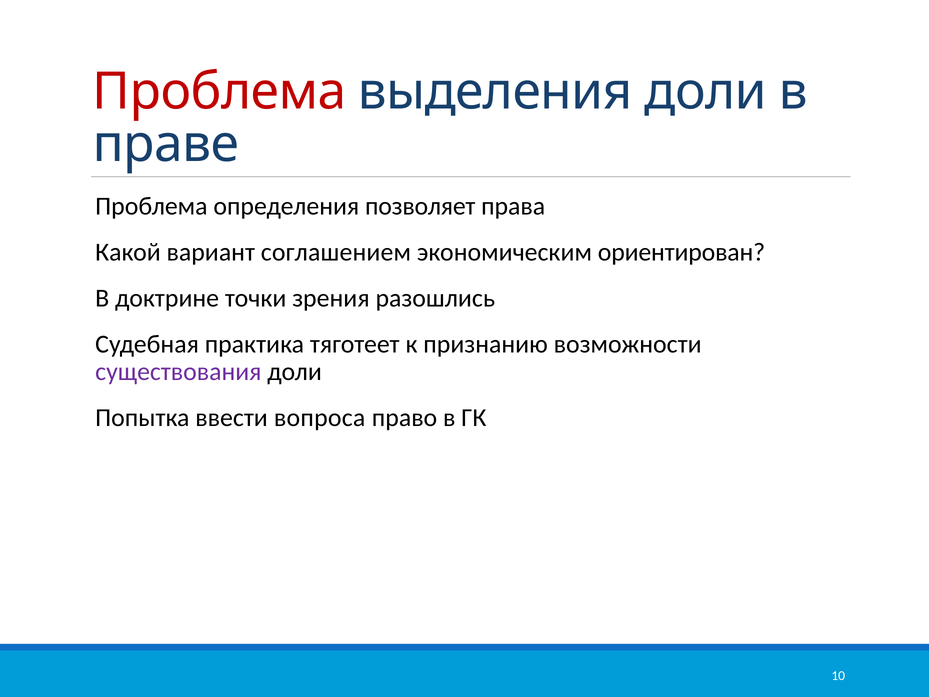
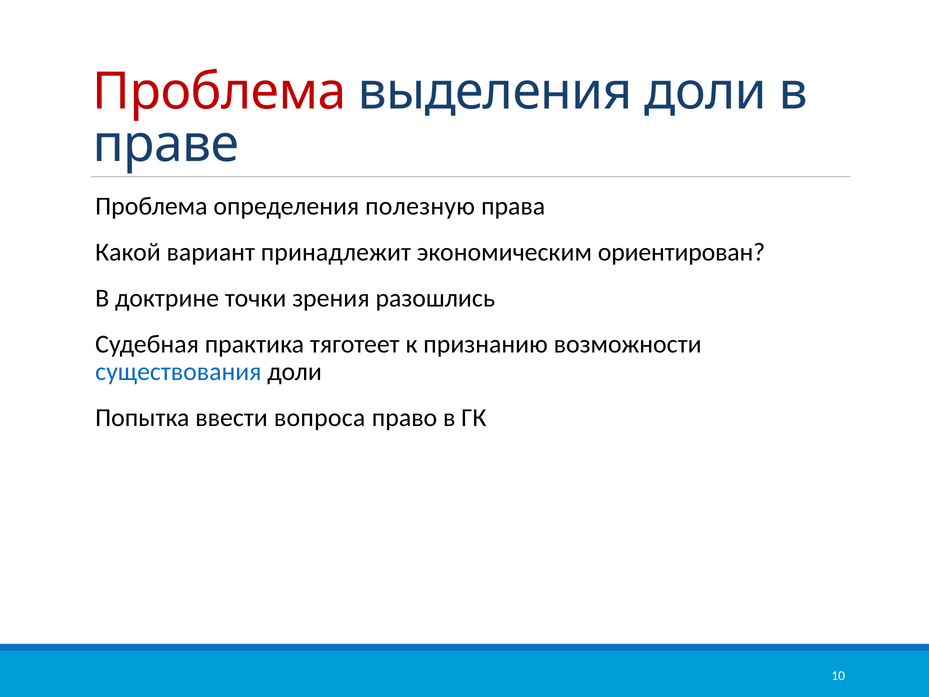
позволяет: позволяет -> полезную (420, 206)
соглашением: соглашением -> принадлежит (336, 252)
существования colour: purple -> blue (178, 372)
